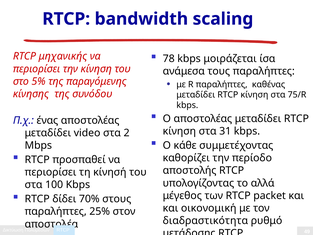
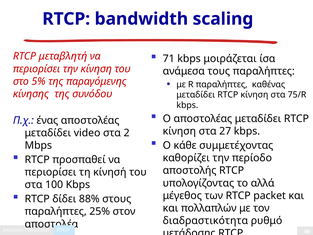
78: 78 -> 71 (169, 59)
μηχανικής: μηχανικής -> μεταβλητή (63, 56)
31: 31 -> 27 (225, 131)
70%: 70% -> 88% (89, 199)
οικονομική: οικονομική -> πολλαπλών (209, 208)
